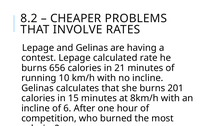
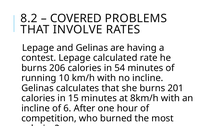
CHEAPER: CHEAPER -> COVERED (76, 18)
656: 656 -> 206 (57, 68)
21: 21 -> 54 (120, 68)
